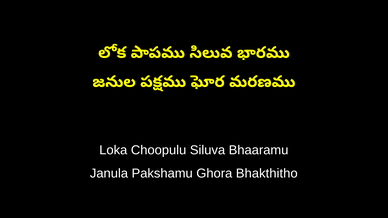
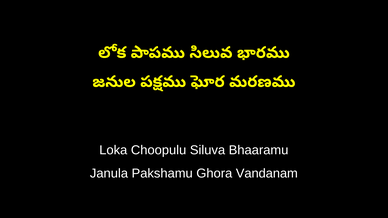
Bhakthitho: Bhakthitho -> Vandanam (267, 174)
